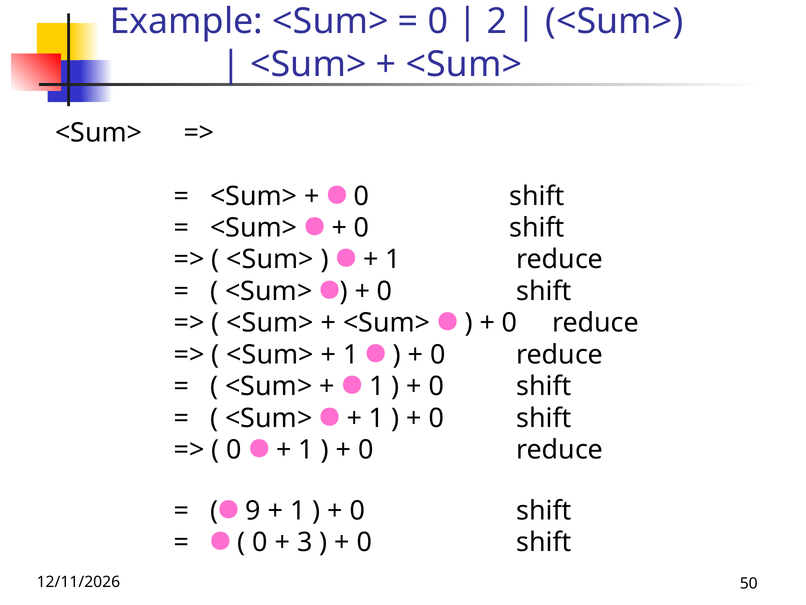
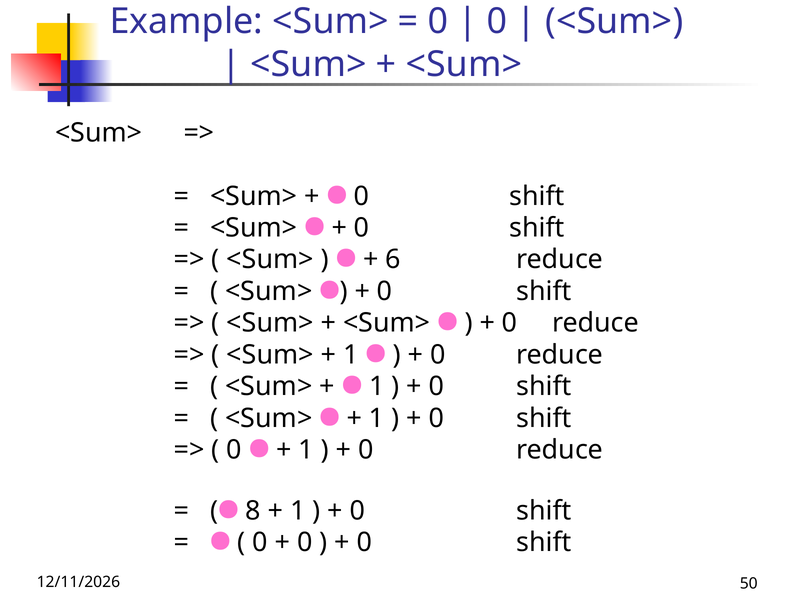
2: 2 -> 0 (497, 21)
1: 1 -> 6 (393, 259)
9: 9 -> 8 (253, 510)
3: 3 -> 0 (305, 542)
